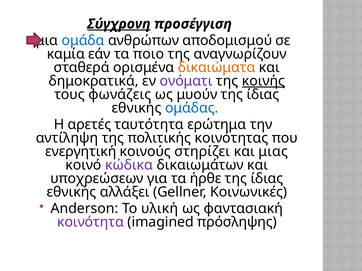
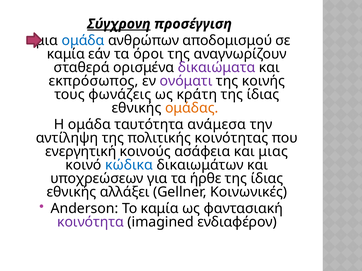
ποιο: ποιο -> όροι (149, 54)
δικαιώματα colour: orange -> purple (217, 68)
δημοκρατικά: δημοκρατικά -> εκπρόσωπος (94, 81)
κοινής underline: present -> none (263, 81)
μυούν: μυούν -> κράτη (197, 95)
ομάδας colour: blue -> orange (192, 108)
Η αρετές: αρετές -> ομάδα (89, 125)
ερώτημα: ερώτημα -> ανάμεσα (217, 125)
στηρίζει: στηρίζει -> ασάφεια (202, 152)
κώδικα colour: purple -> blue (129, 165)
Το υλική: υλική -> καμία (160, 209)
πρόσληψης: πρόσληψης -> ενδιαφέρον (237, 222)
